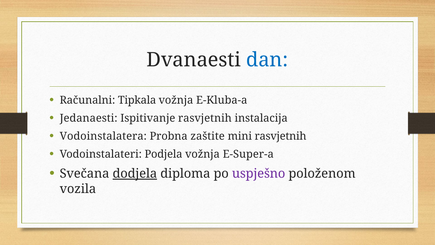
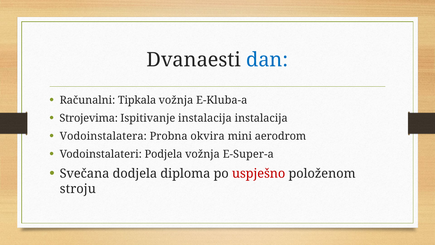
Jedanaesti: Jedanaesti -> Strojevima (89, 118)
Ispitivanje rasvjetnih: rasvjetnih -> instalacija (205, 118)
zaštite: zaštite -> okvira (208, 136)
mini rasvjetnih: rasvjetnih -> aerodrom (280, 136)
dodjela underline: present -> none (135, 174)
uspješno colour: purple -> red (259, 174)
vozila: vozila -> stroju (78, 189)
